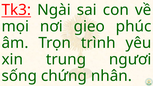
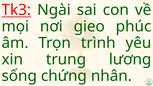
ngươi: ngươi -> lương (130, 59)
